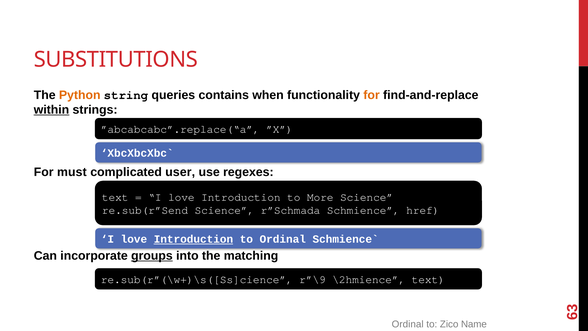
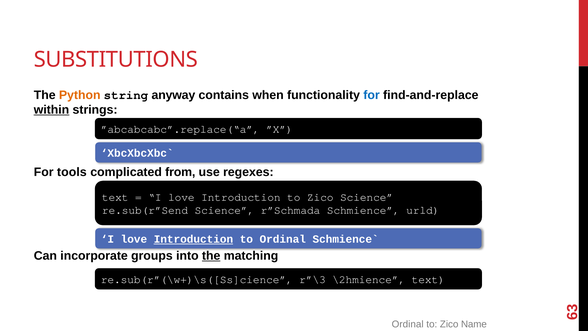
queries: queries -> anyway (173, 95)
for colour: orange -> blue (372, 95)
must: must -> tools (72, 172)
user: user -> from (180, 172)
Introduction to More: More -> Zico (320, 197)
href: href -> urld (423, 210)
groups underline: present -> none (152, 255)
the underline: none -> present (211, 255)
r”\9: r”\9 -> r”\3 (313, 279)
